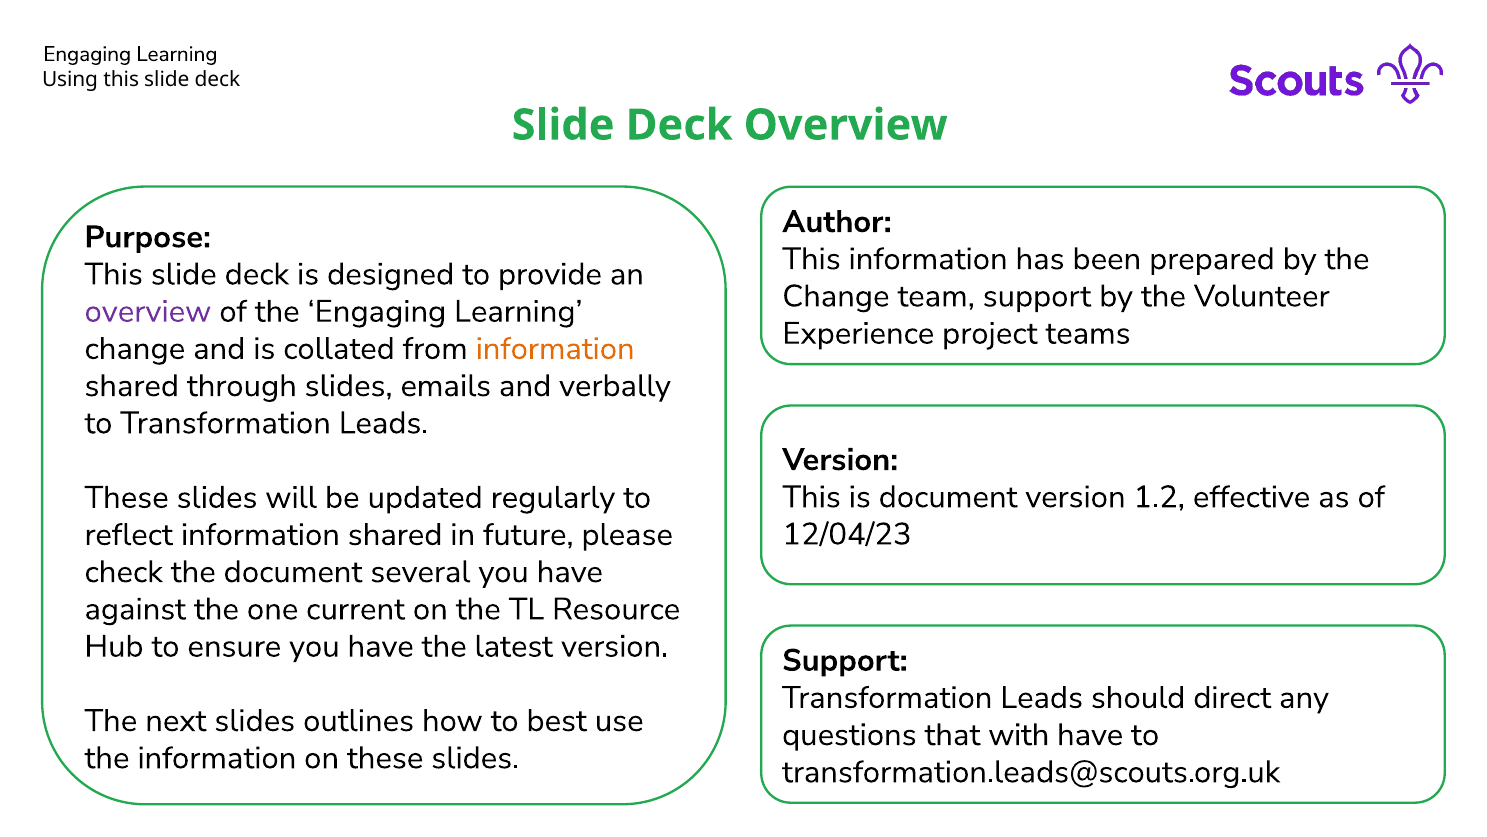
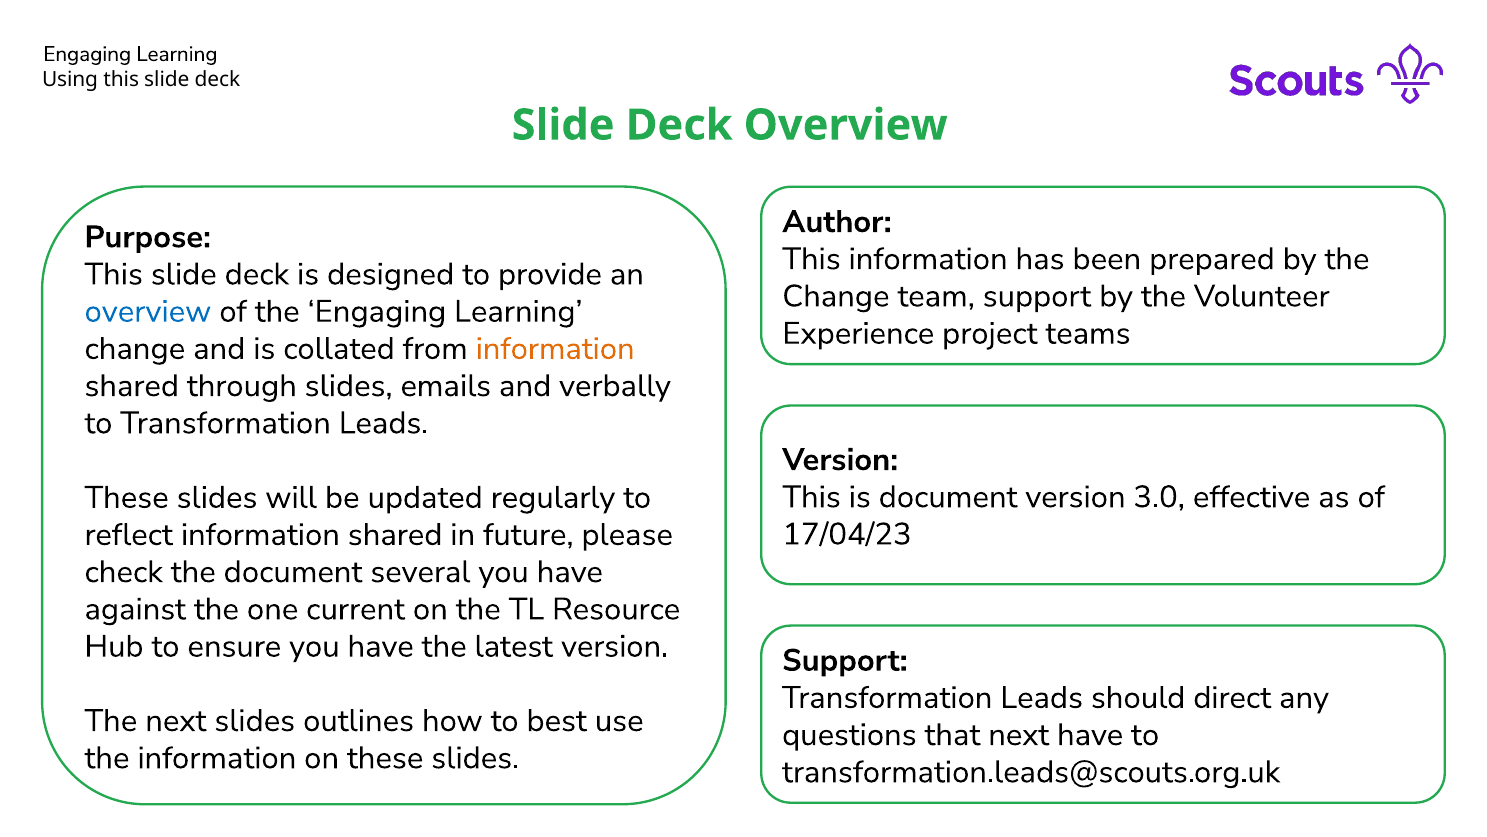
overview colour: purple -> blue (148, 311)
1.2: 1.2 -> 3.0 (1159, 497)
12/04/23: 12/04/23 -> 17/04/23 (847, 534)
that with: with -> next (1019, 734)
